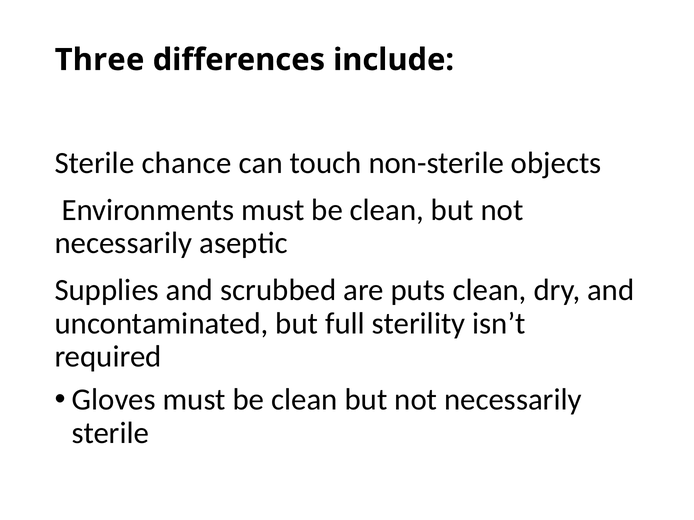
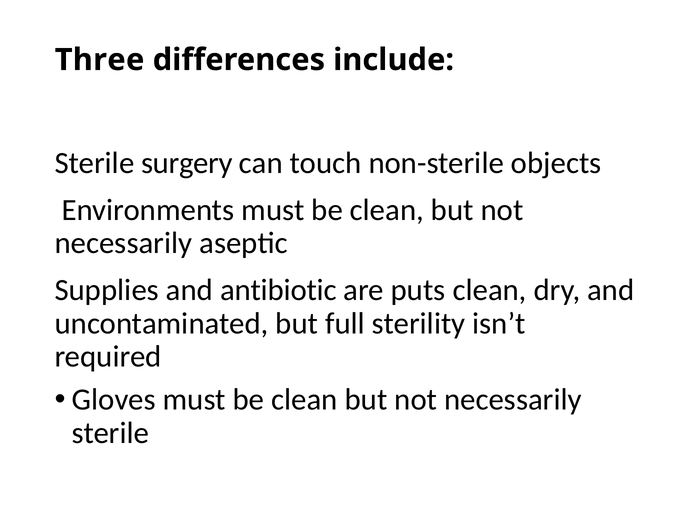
chance: chance -> surgery (187, 163)
scrubbed: scrubbed -> antibiotic (278, 290)
